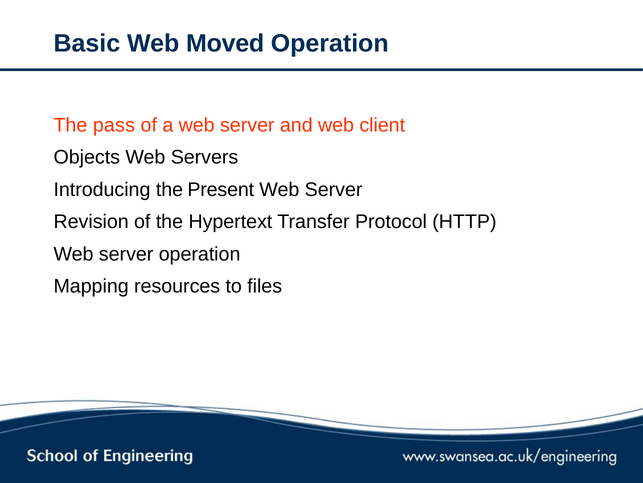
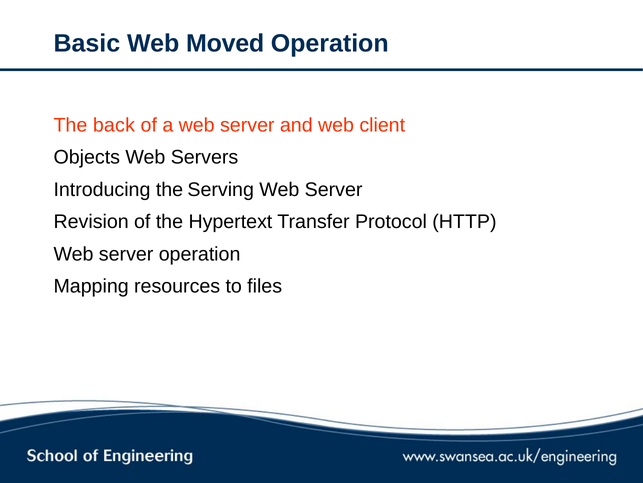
pass: pass -> back (114, 125)
Present: Present -> Serving (221, 189)
